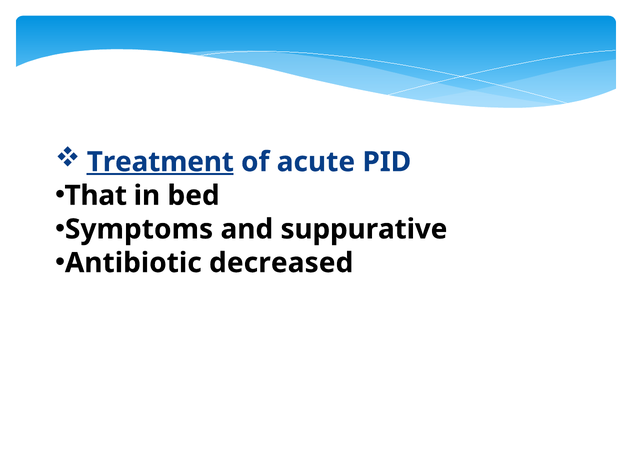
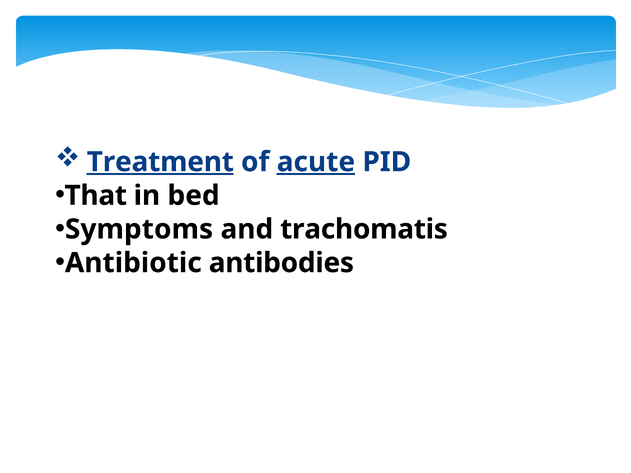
acute underline: none -> present (316, 162)
suppurative: suppurative -> trachomatis (364, 229)
decreased: decreased -> antibodies (281, 263)
